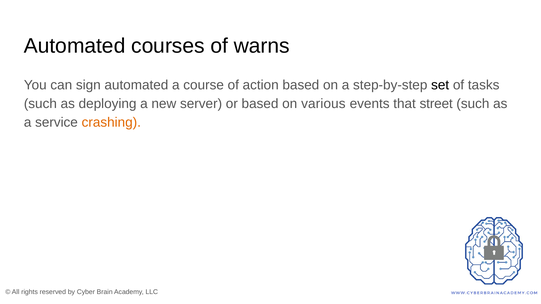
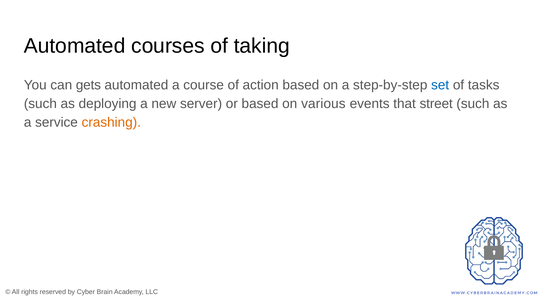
warns: warns -> taking (262, 46)
sign: sign -> gets (88, 85)
set colour: black -> blue (440, 85)
